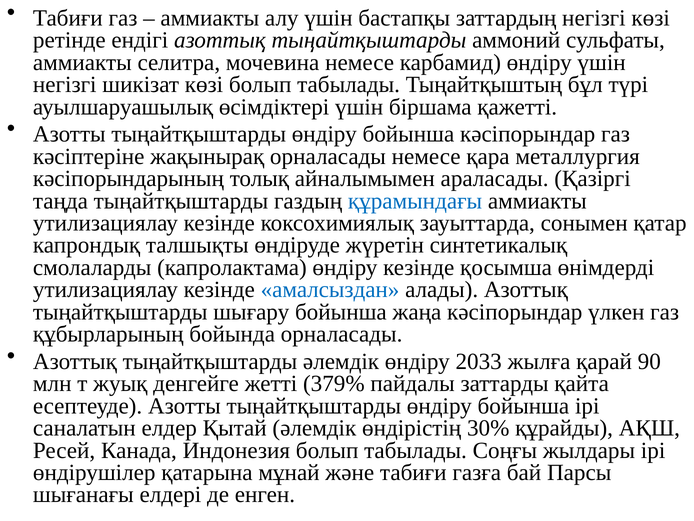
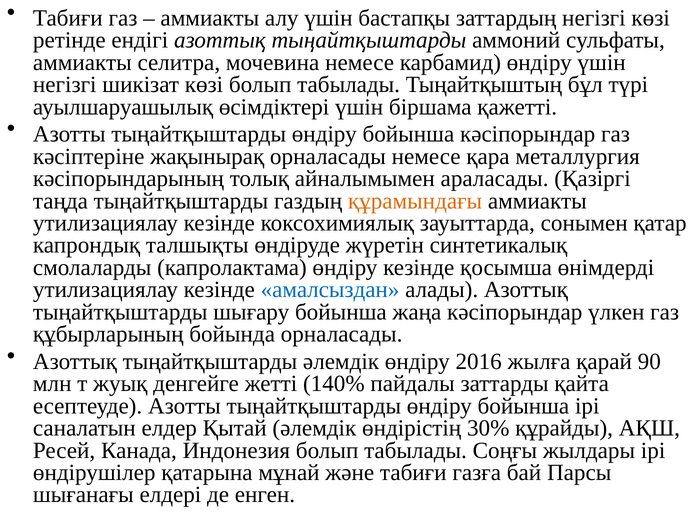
құрамындағы colour: blue -> orange (415, 201)
2033: 2033 -> 2016 (479, 361)
379%: 379% -> 140% (334, 383)
